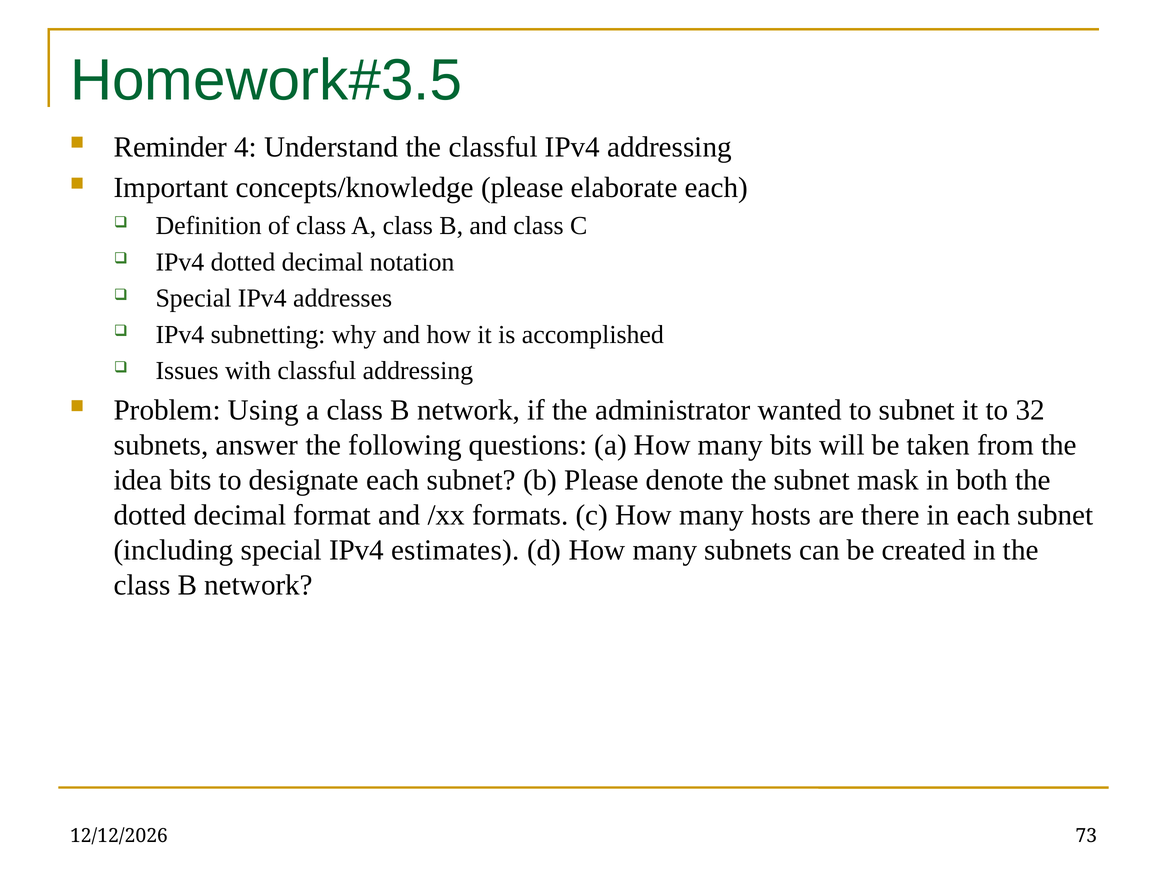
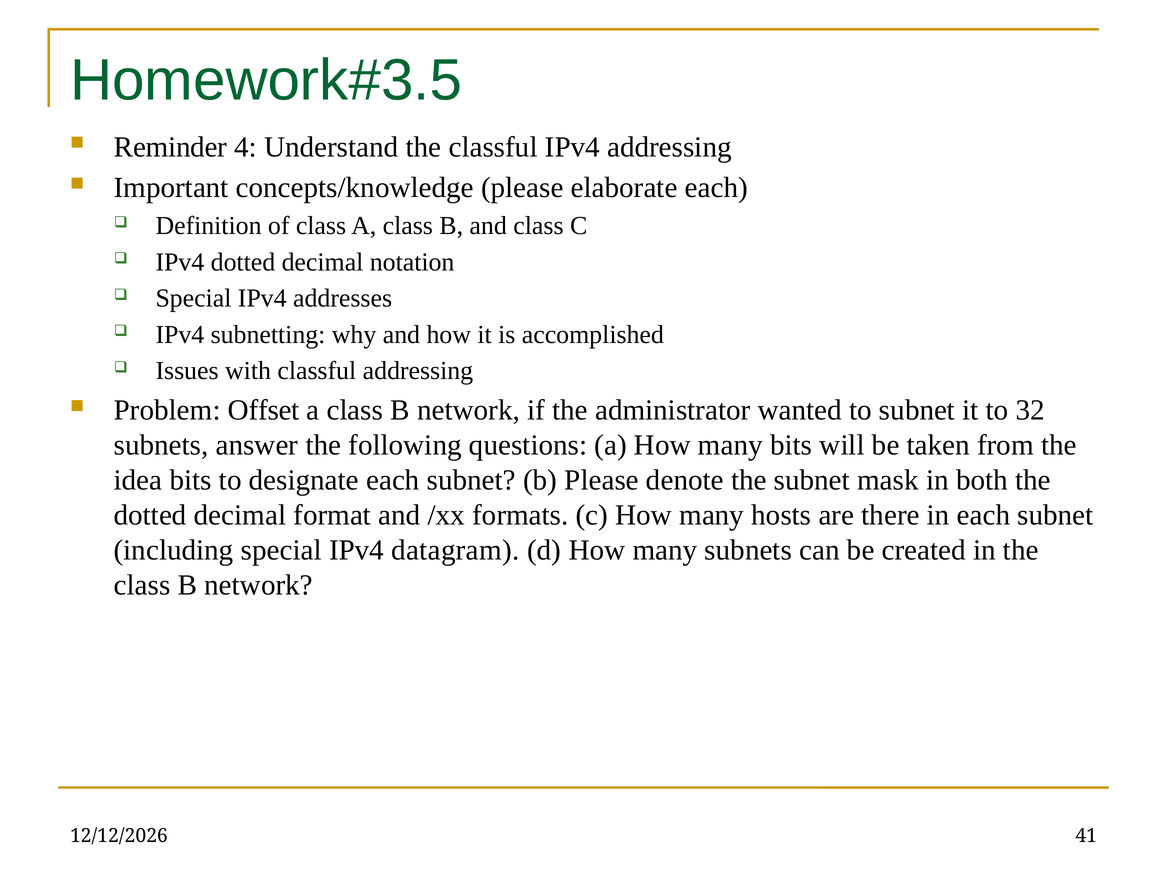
Using: Using -> Offset (264, 410)
estimates: estimates -> datagram (455, 550)
73: 73 -> 41 (1086, 836)
